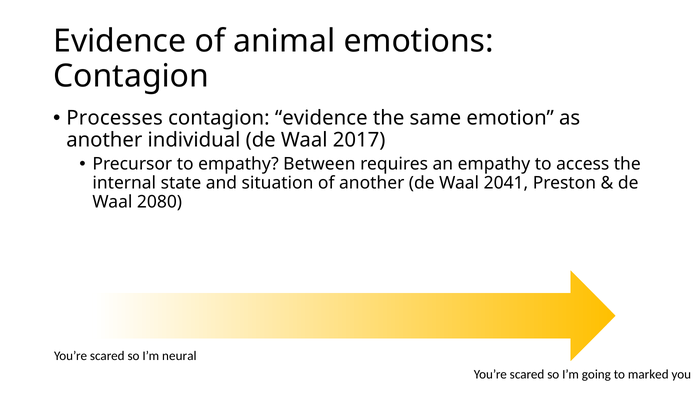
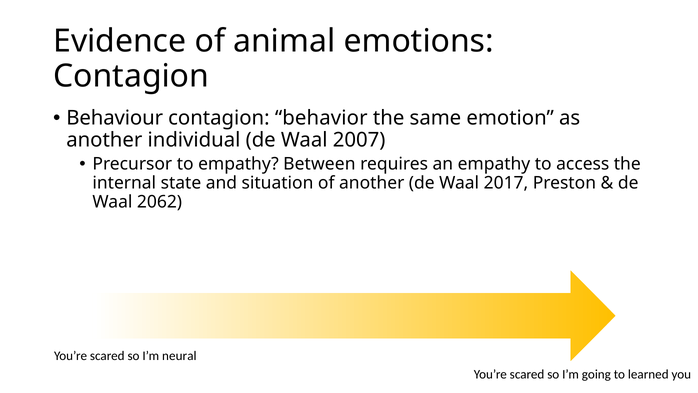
Processes: Processes -> Behaviour (115, 118)
contagion evidence: evidence -> behavior (321, 118)
2017: 2017 -> 2007 (359, 140)
2041: 2041 -> 2017 (506, 183)
2080: 2080 -> 2062 (160, 202)
marked: marked -> learned (648, 374)
